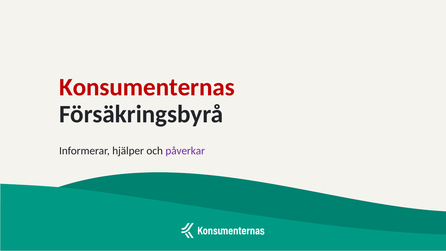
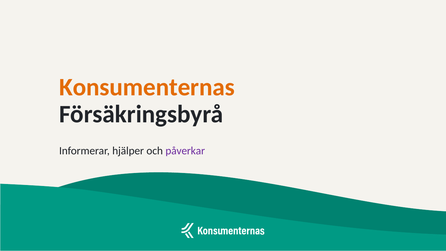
Konsumenternas colour: red -> orange (147, 87)
